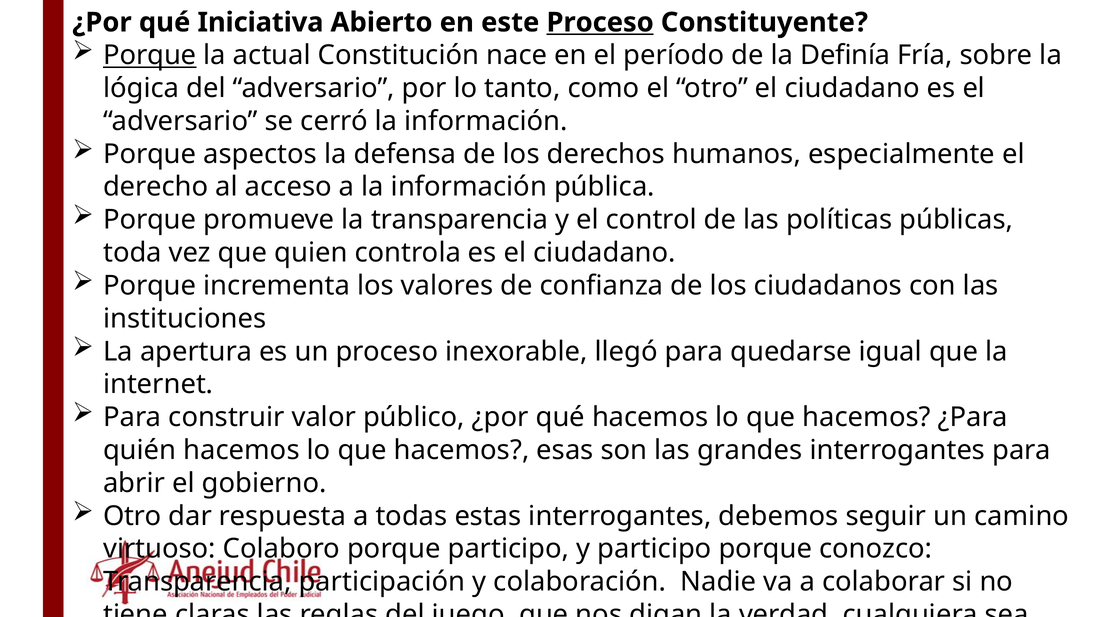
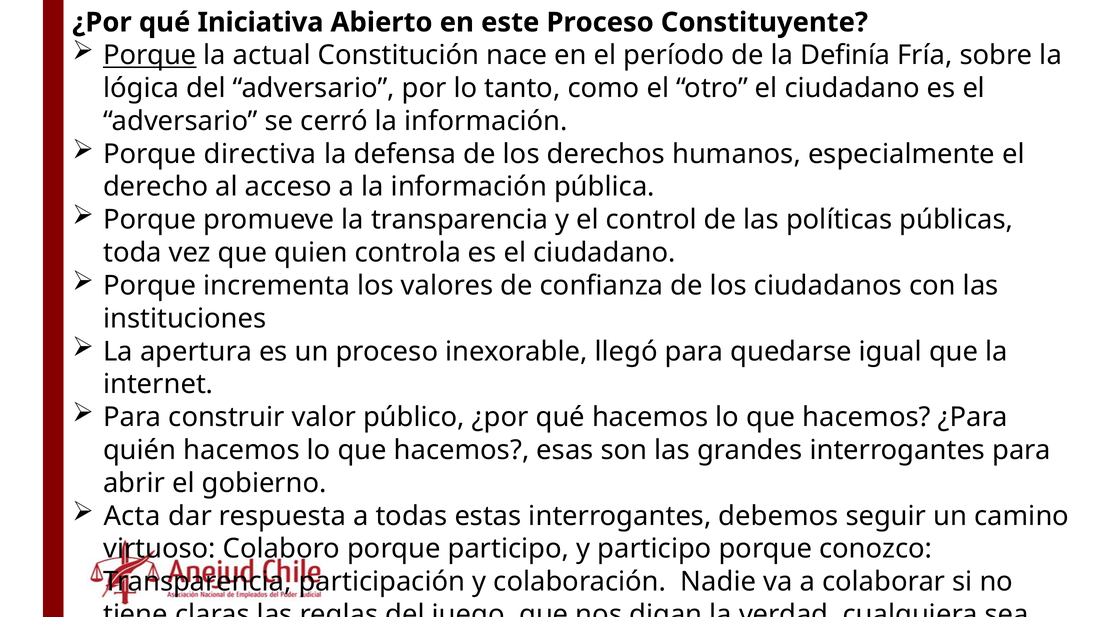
Proceso underline: present -> none (600, 22)
aspectos: aspectos -> directiva (260, 154)
Otro: Otro -> Acta (132, 516)
